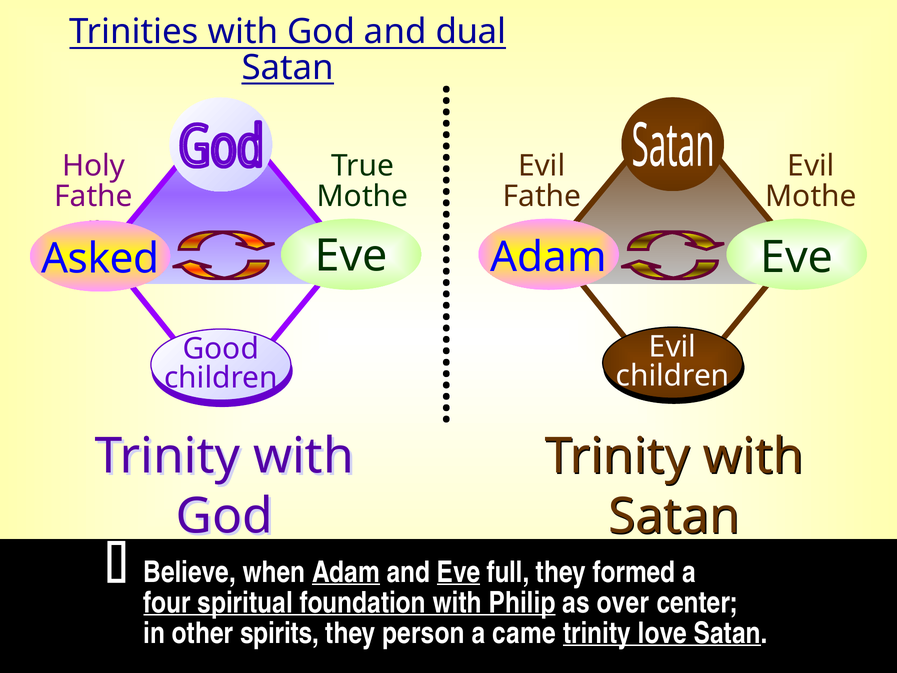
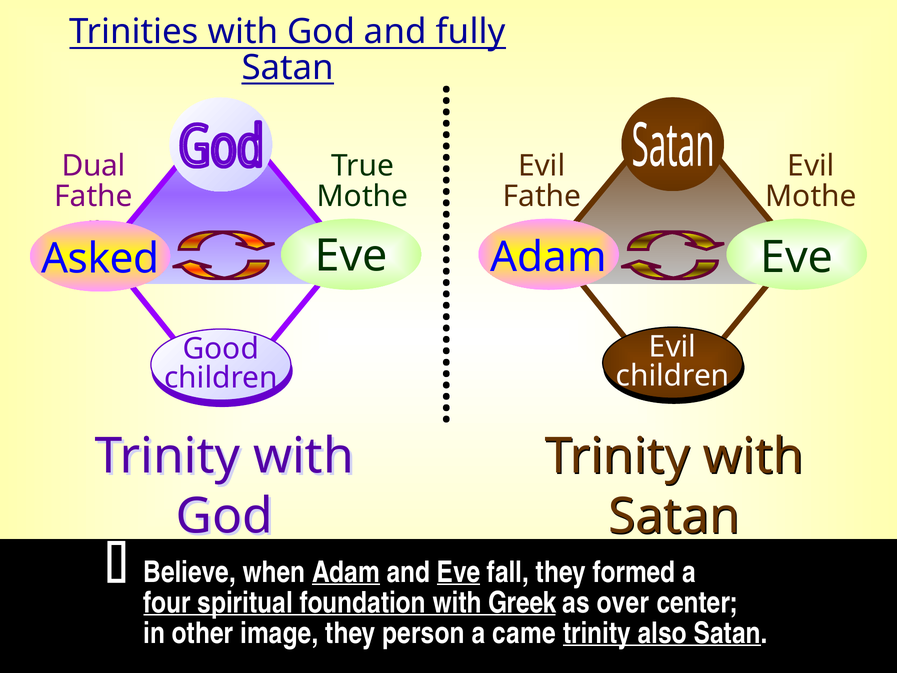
dual: dual -> fully (471, 32)
Holy: Holy -> Dual (94, 166)
full: full -> fall (508, 572)
Philip: Philip -> Greek (522, 603)
spirits: spirits -> image (279, 633)
love: love -> also (662, 633)
